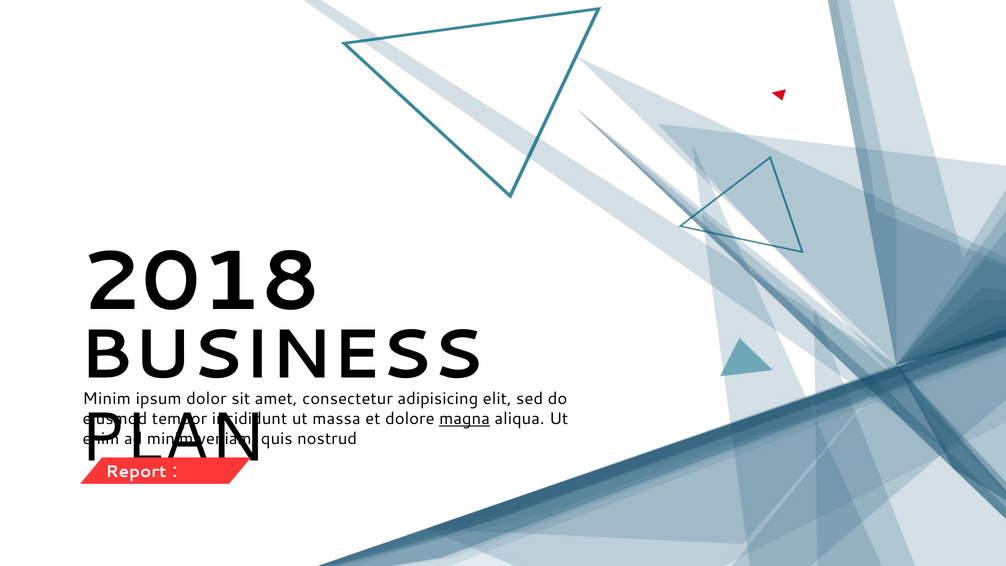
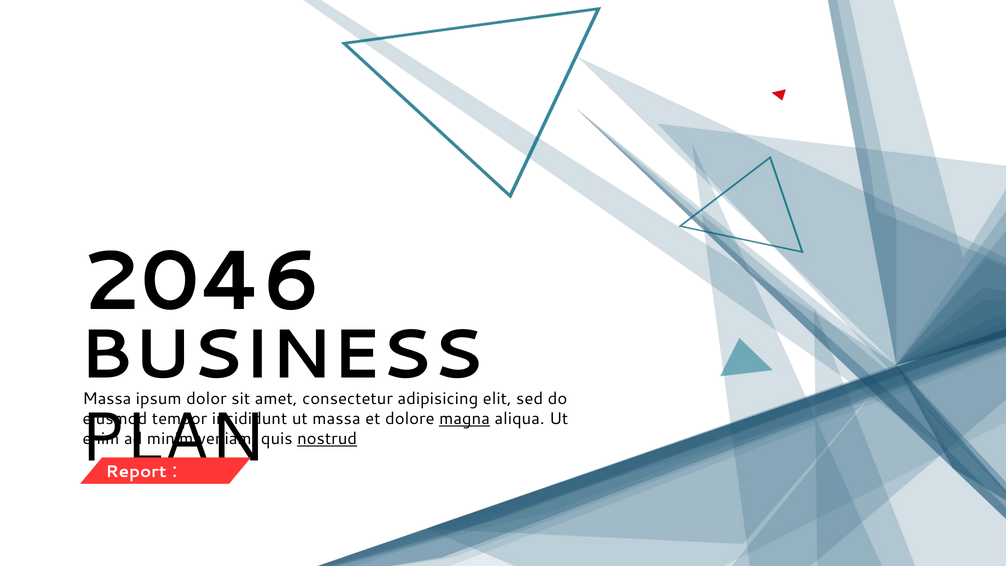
2018: 2018 -> 2046 (201, 281)
Minim: Minim -> Massa (107, 399)
nostrud underline: none -> present (327, 439)
